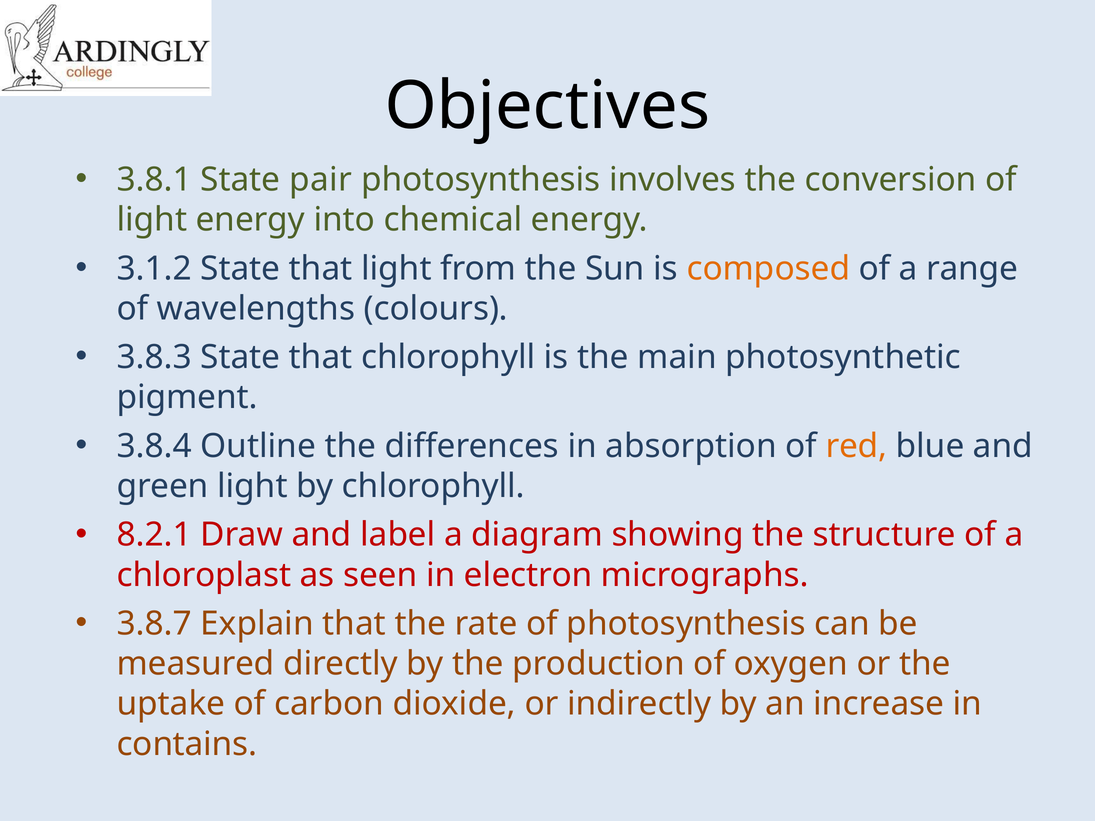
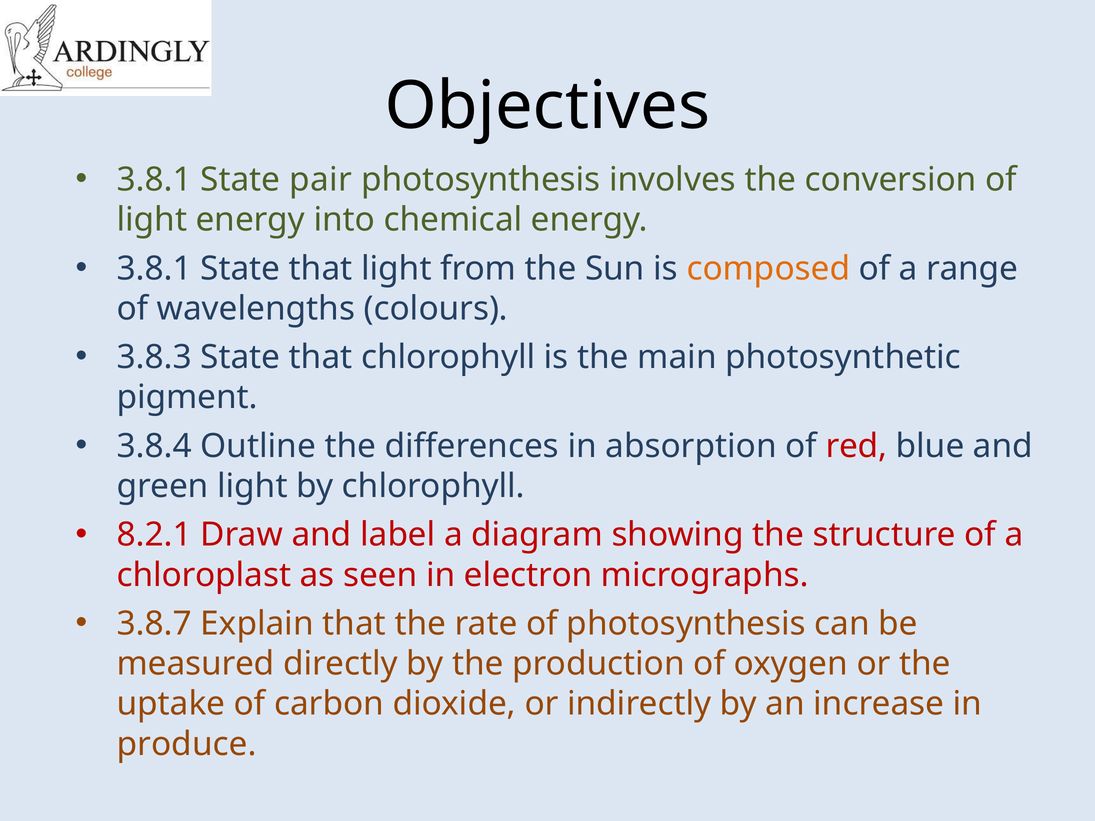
3.1.2: 3.1.2 -> 3.8.1 (154, 269)
red colour: orange -> red (856, 446)
contains: contains -> produce (187, 744)
